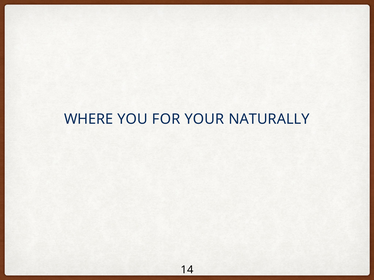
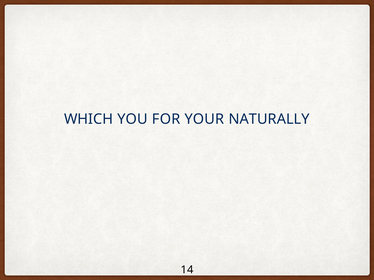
WHERE: WHERE -> WHICH (88, 119)
